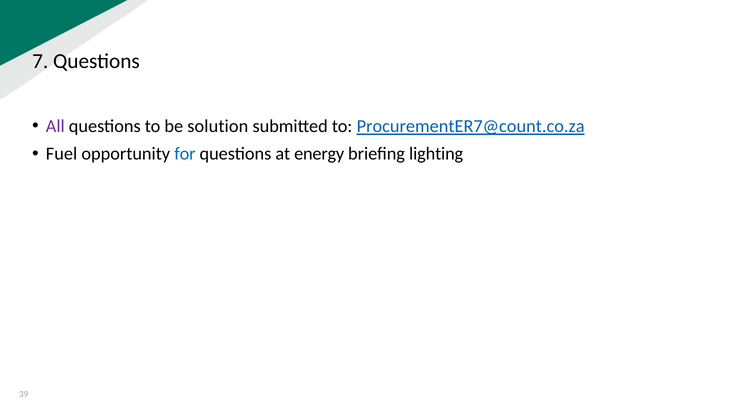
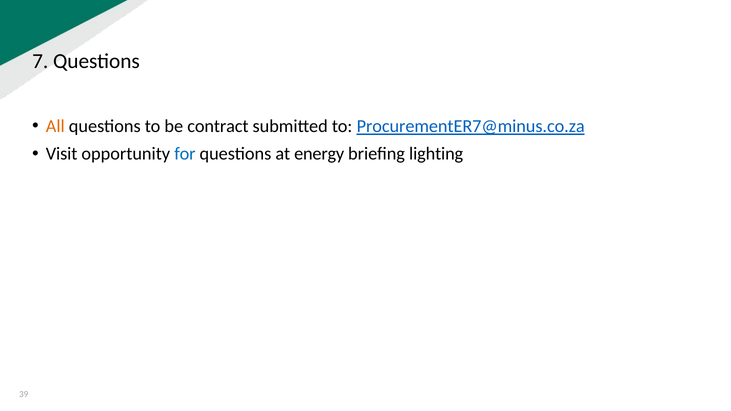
All colour: purple -> orange (55, 126)
solution: solution -> contract (218, 126)
ProcurementER7@count.co.za: ProcurementER7@count.co.za -> ProcurementER7@minus.co.za (471, 126)
Fuel: Fuel -> Visit (62, 154)
